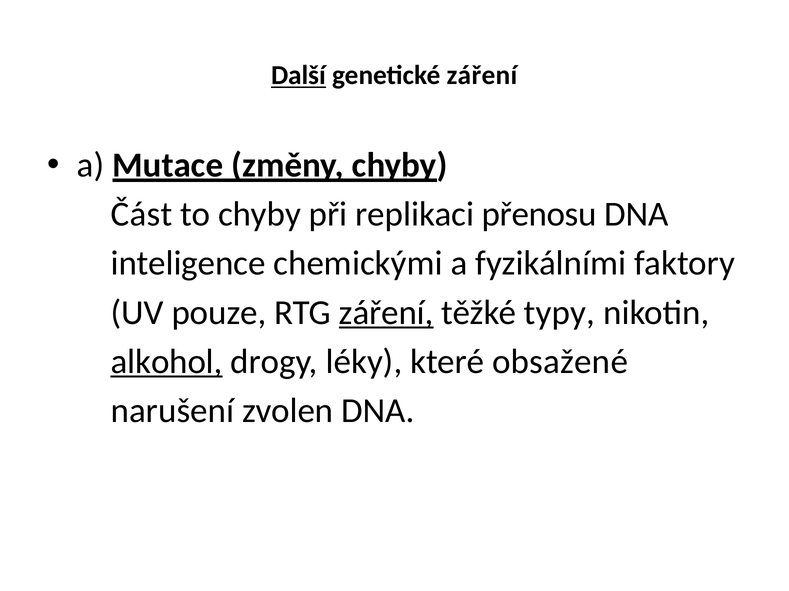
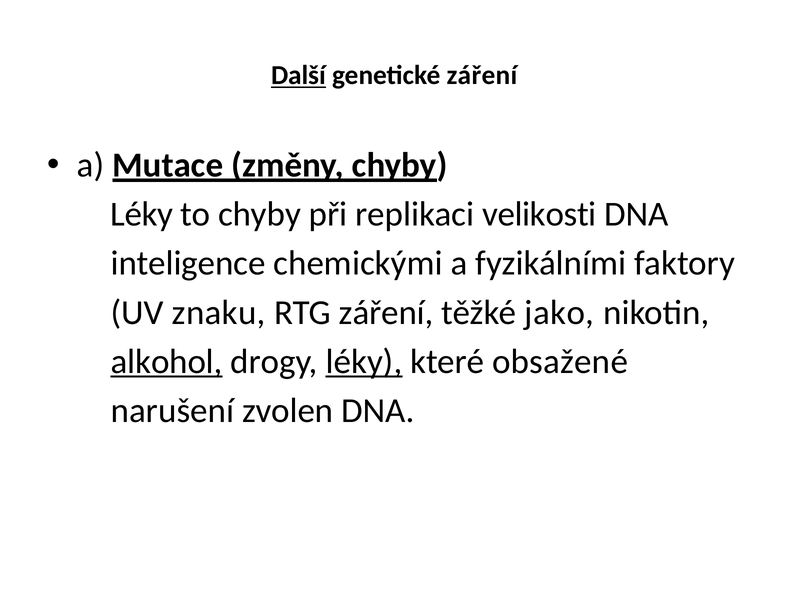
Část: Část -> Léky (142, 215)
přenosu: přenosu -> velikosti (539, 215)
pouze: pouze -> znaku (219, 313)
záření underline: present -> none (386, 313)
typy: typy -> jako (559, 313)
léky underline: none -> present (364, 362)
